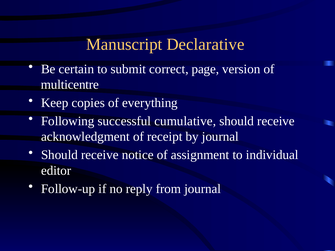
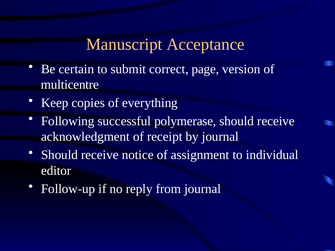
Declarative: Declarative -> Acceptance (206, 44)
cumulative: cumulative -> polymerase (185, 121)
